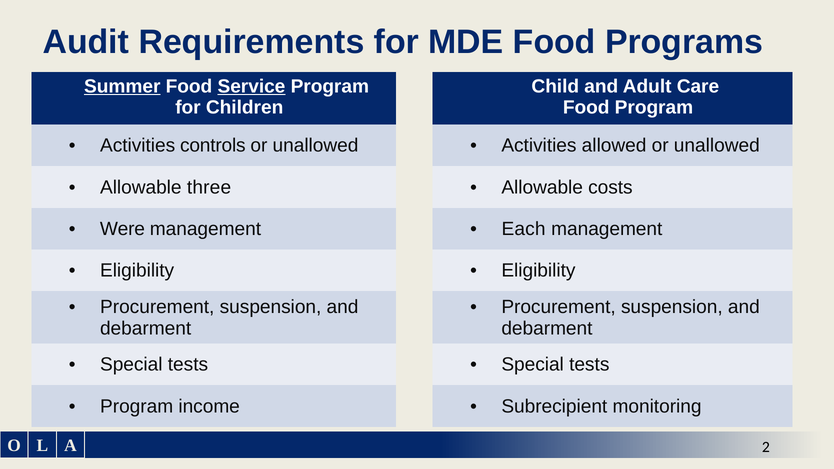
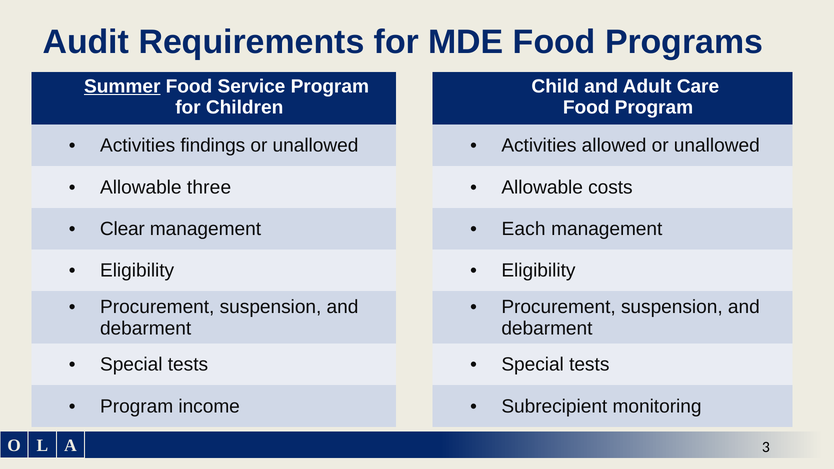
Service underline: present -> none (251, 86)
controls: controls -> findings (213, 146)
Were: Were -> Clear (122, 229)
2: 2 -> 3 (766, 447)
